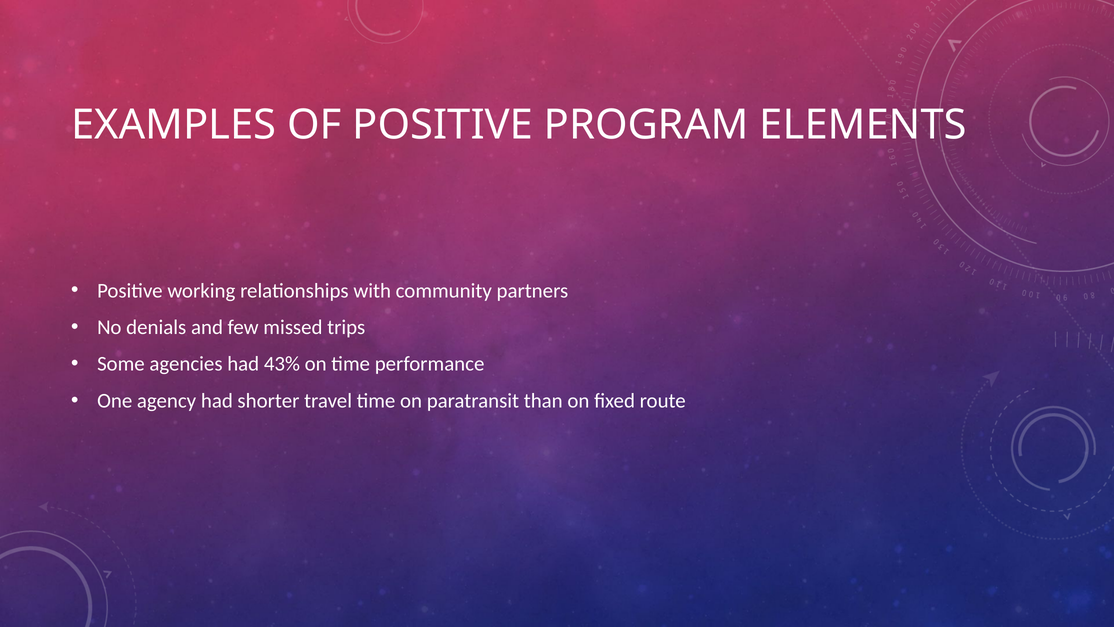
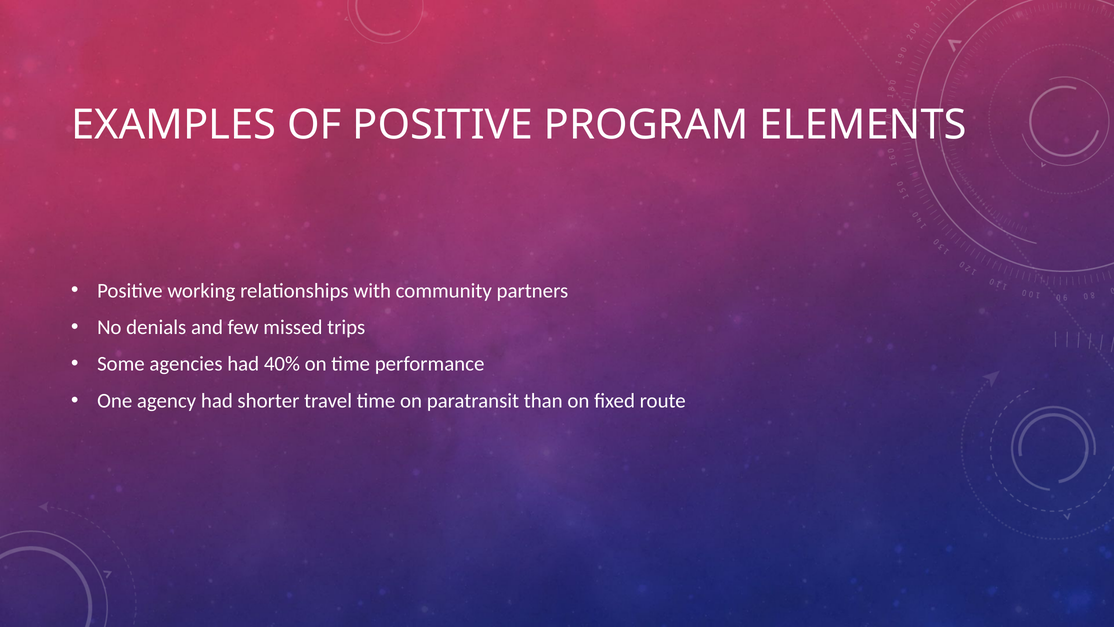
43%: 43% -> 40% (282, 364)
